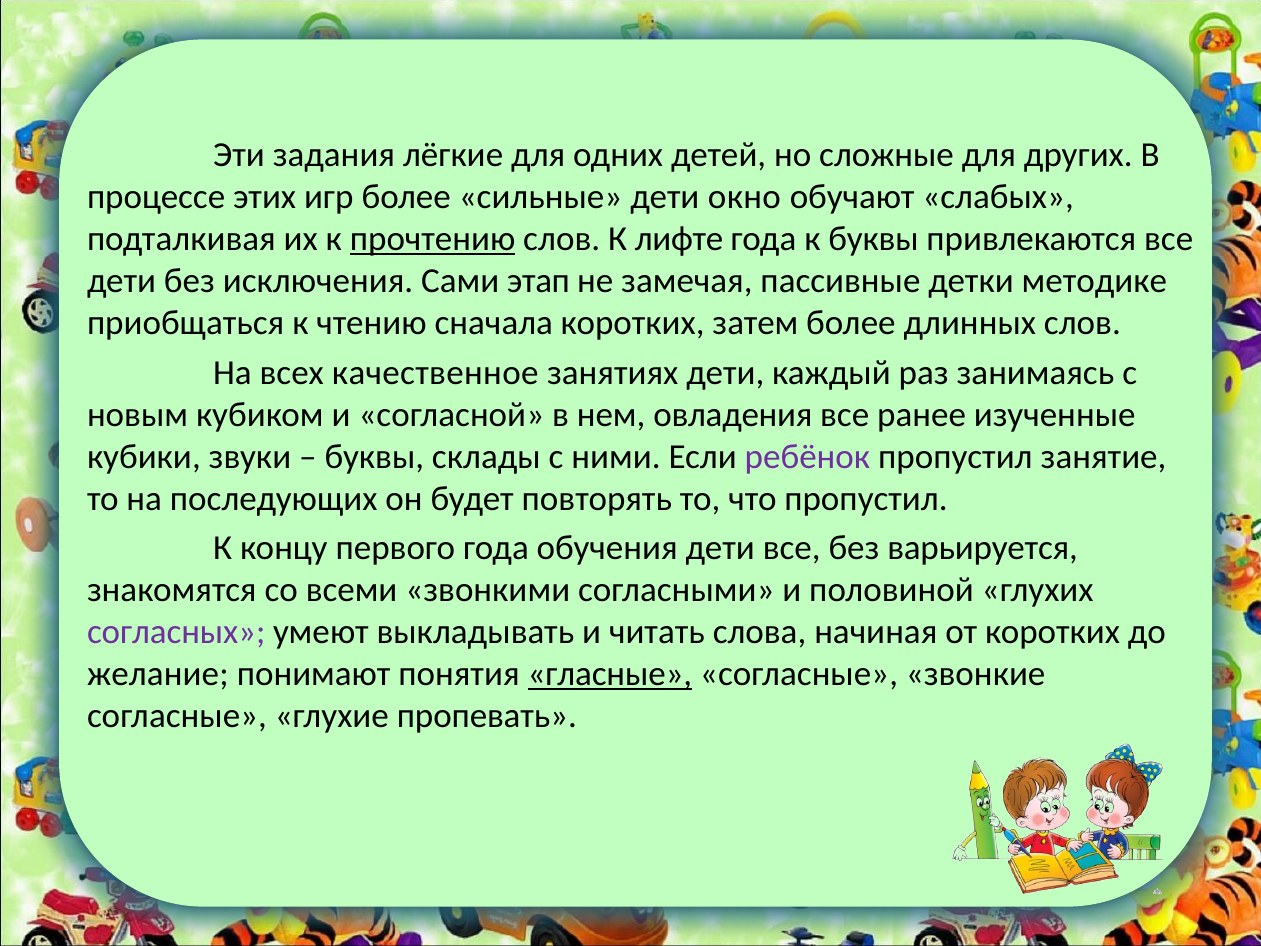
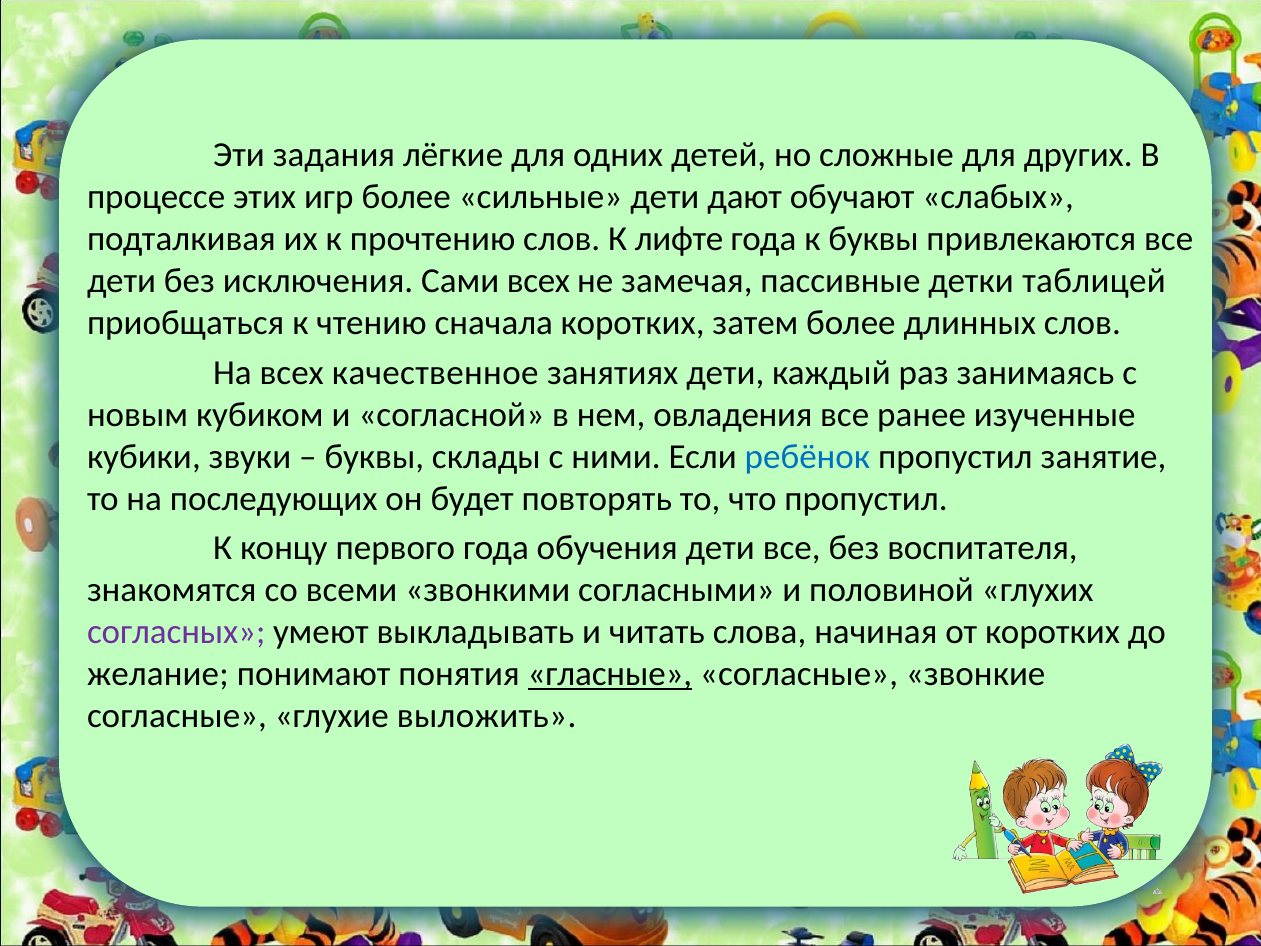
окно: окно -> дают (745, 197)
прочтению underline: present -> none (433, 239)
Сами этап: этап -> всех (538, 281)
методике: методике -> таблицей (1094, 281)
ребёнок colour: purple -> blue (807, 456)
варьируется: варьируется -> воспитателя (982, 548)
пропевать: пропевать -> выложить (487, 716)
